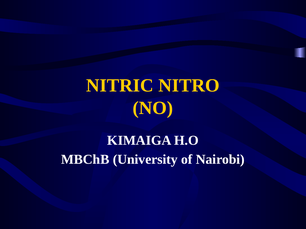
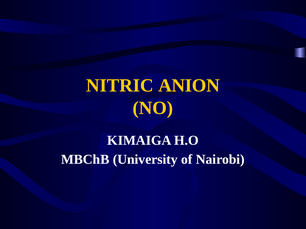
NITRO: NITRO -> ANION (189, 86)
